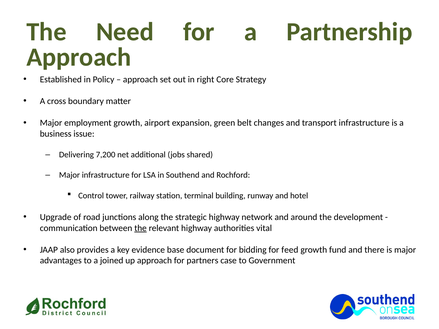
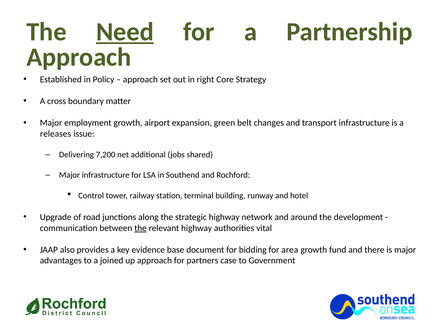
Need underline: none -> present (125, 32)
business: business -> releases (56, 134)
feed: feed -> area (290, 250)
